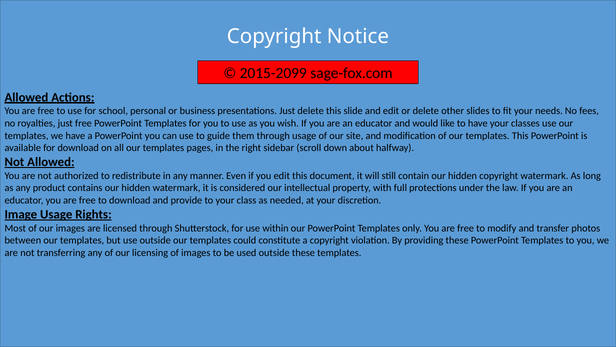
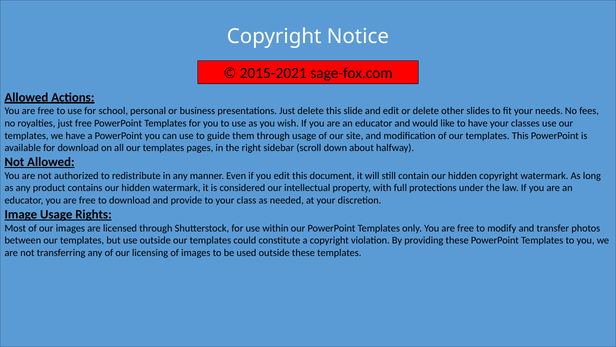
2015-2099: 2015-2099 -> 2015-2021 (273, 73)
